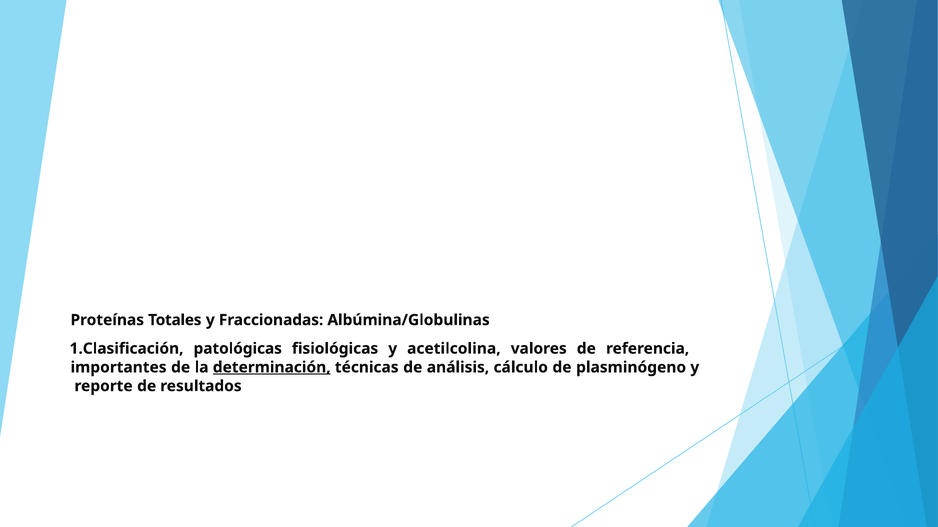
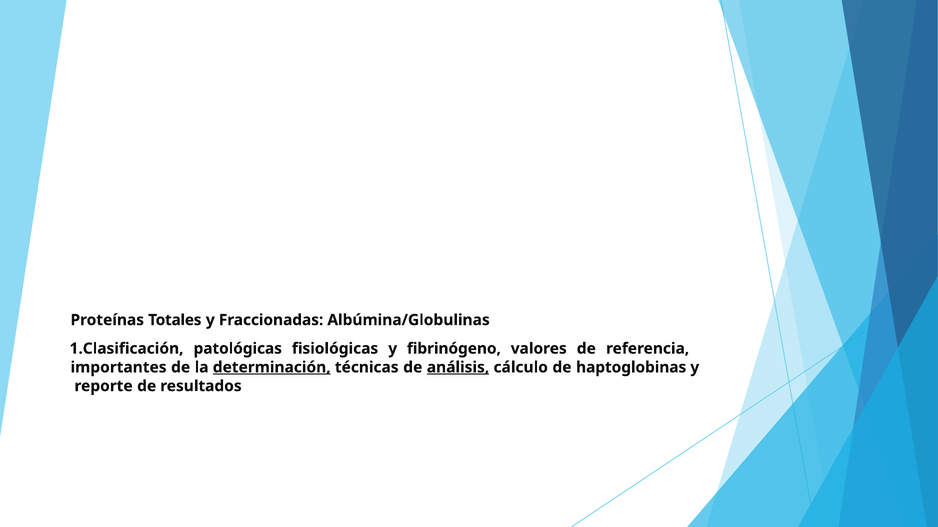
acetilcolina: acetilcolina -> fibrinógeno (454, 349)
análisis underline: none -> present (458, 368)
plasminógeno: plasminógeno -> haptoglobinas (631, 368)
